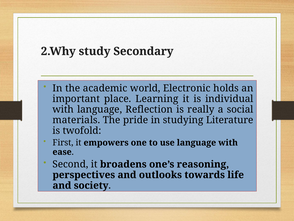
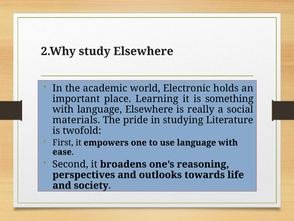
study Secondary: Secondary -> Elsewhere (143, 51)
individual: individual -> something (229, 99)
language Reflection: Reflection -> Elsewhere (149, 109)
